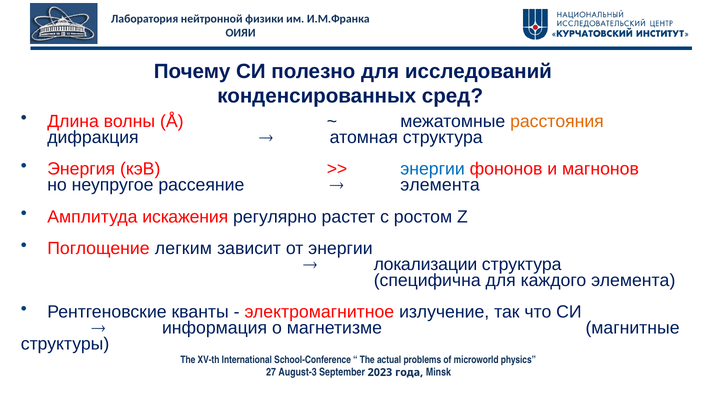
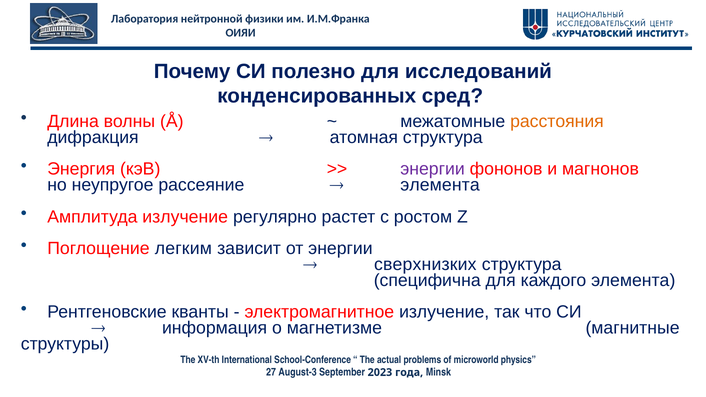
энергии colour: blue -> purple (433, 169)
Амплитуда искажения: искажения -> излучение (185, 217)
локализации: локализации -> сверхнизких (425, 264)
